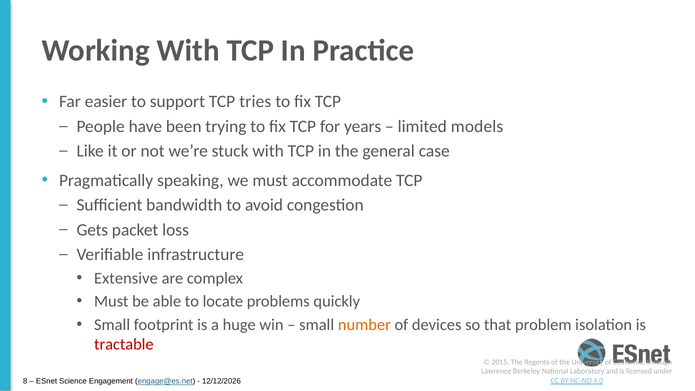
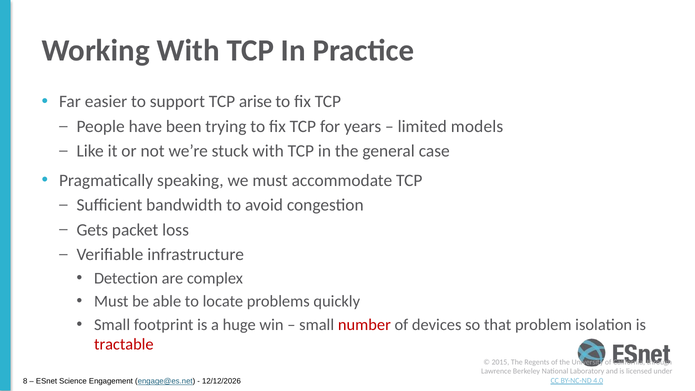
tries: tries -> arise (255, 102)
Extensive: Extensive -> Detection (126, 278)
number colour: orange -> red (364, 325)
